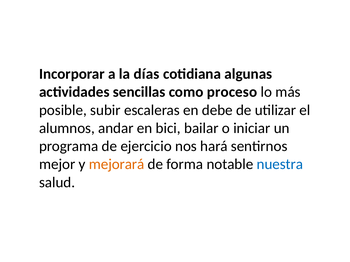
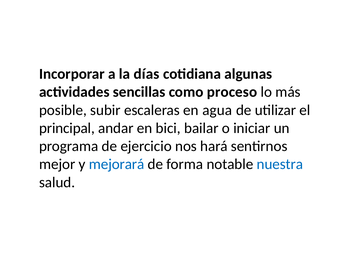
debe: debe -> agua (217, 110)
alumnos: alumnos -> principal (67, 128)
mejorará colour: orange -> blue (117, 165)
